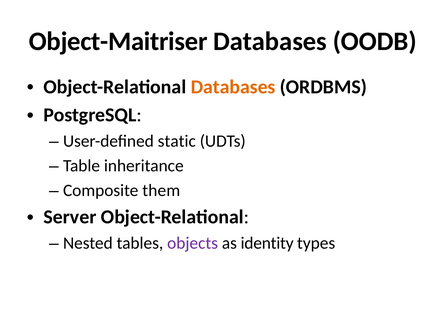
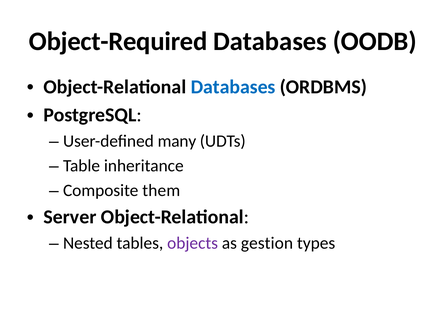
Object-Maitriser: Object-Maitriser -> Object-Required (118, 42)
Databases colour: orange -> blue (233, 87)
static: static -> many (177, 141)
identity: identity -> gestion (267, 244)
